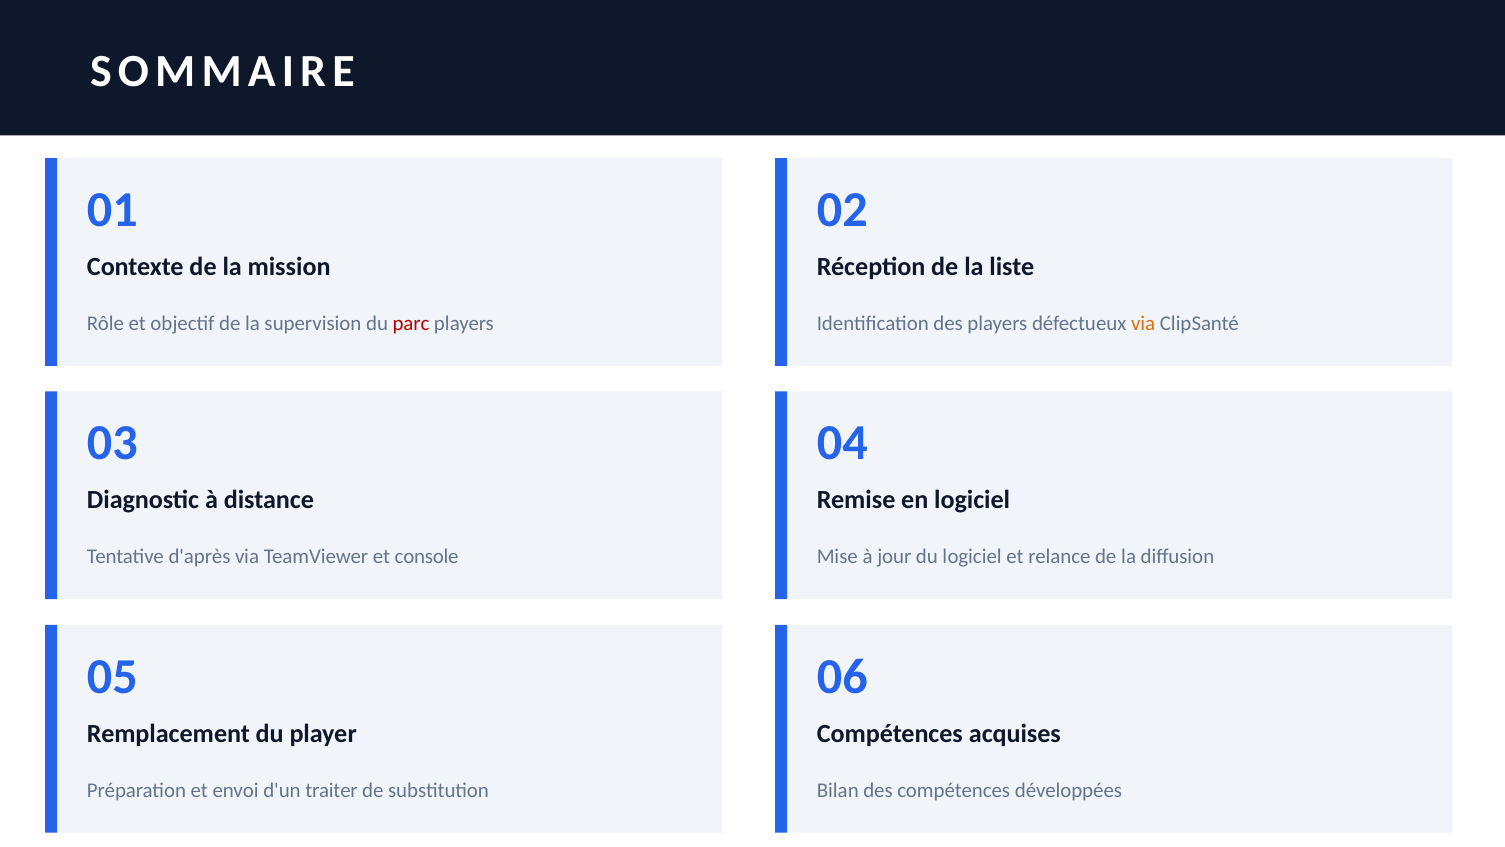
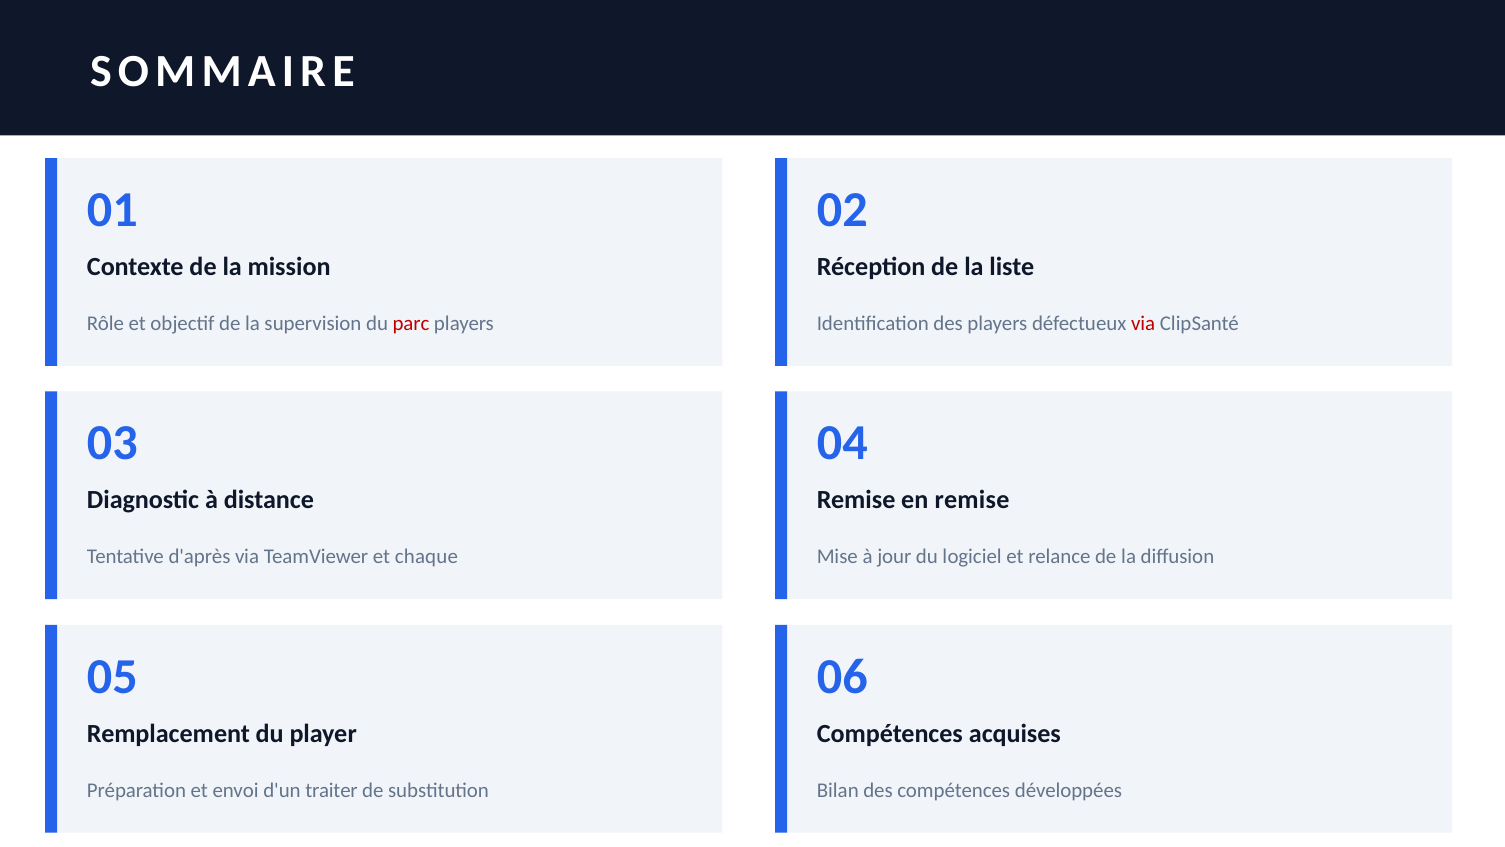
via colour: orange -> red (1143, 323)
en logiciel: logiciel -> remise (972, 500)
console: console -> chaque (426, 557)
